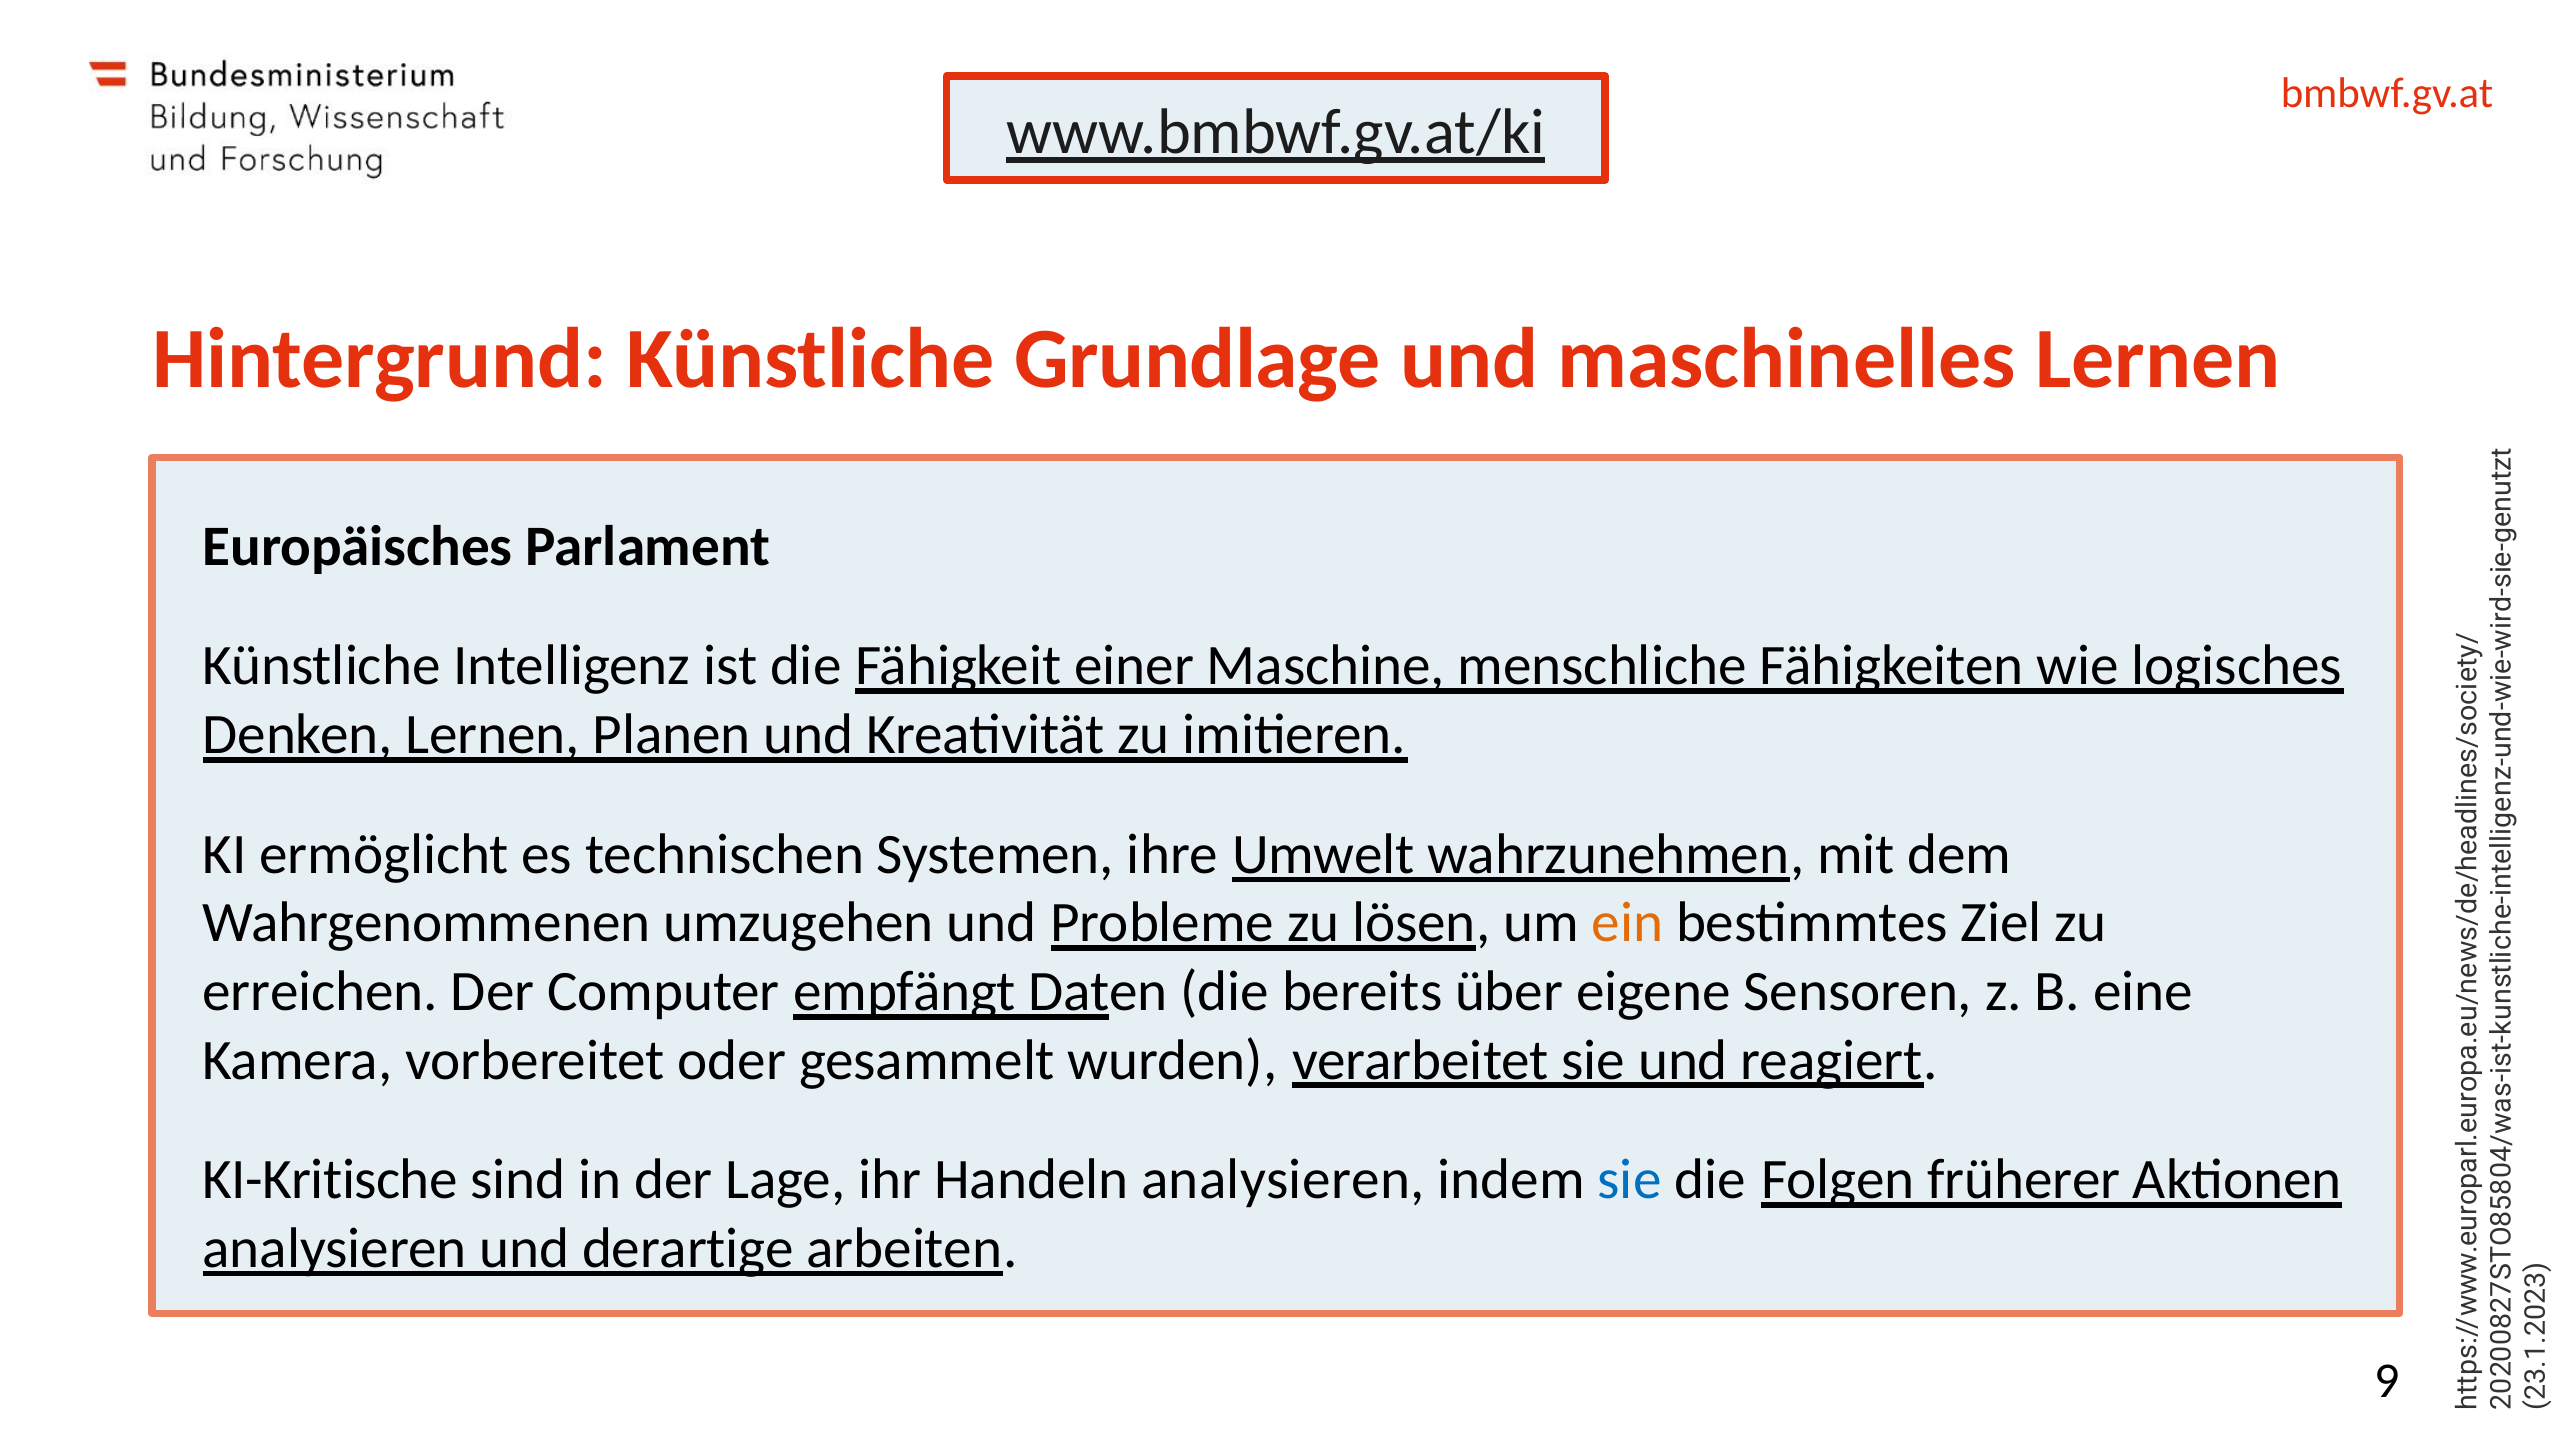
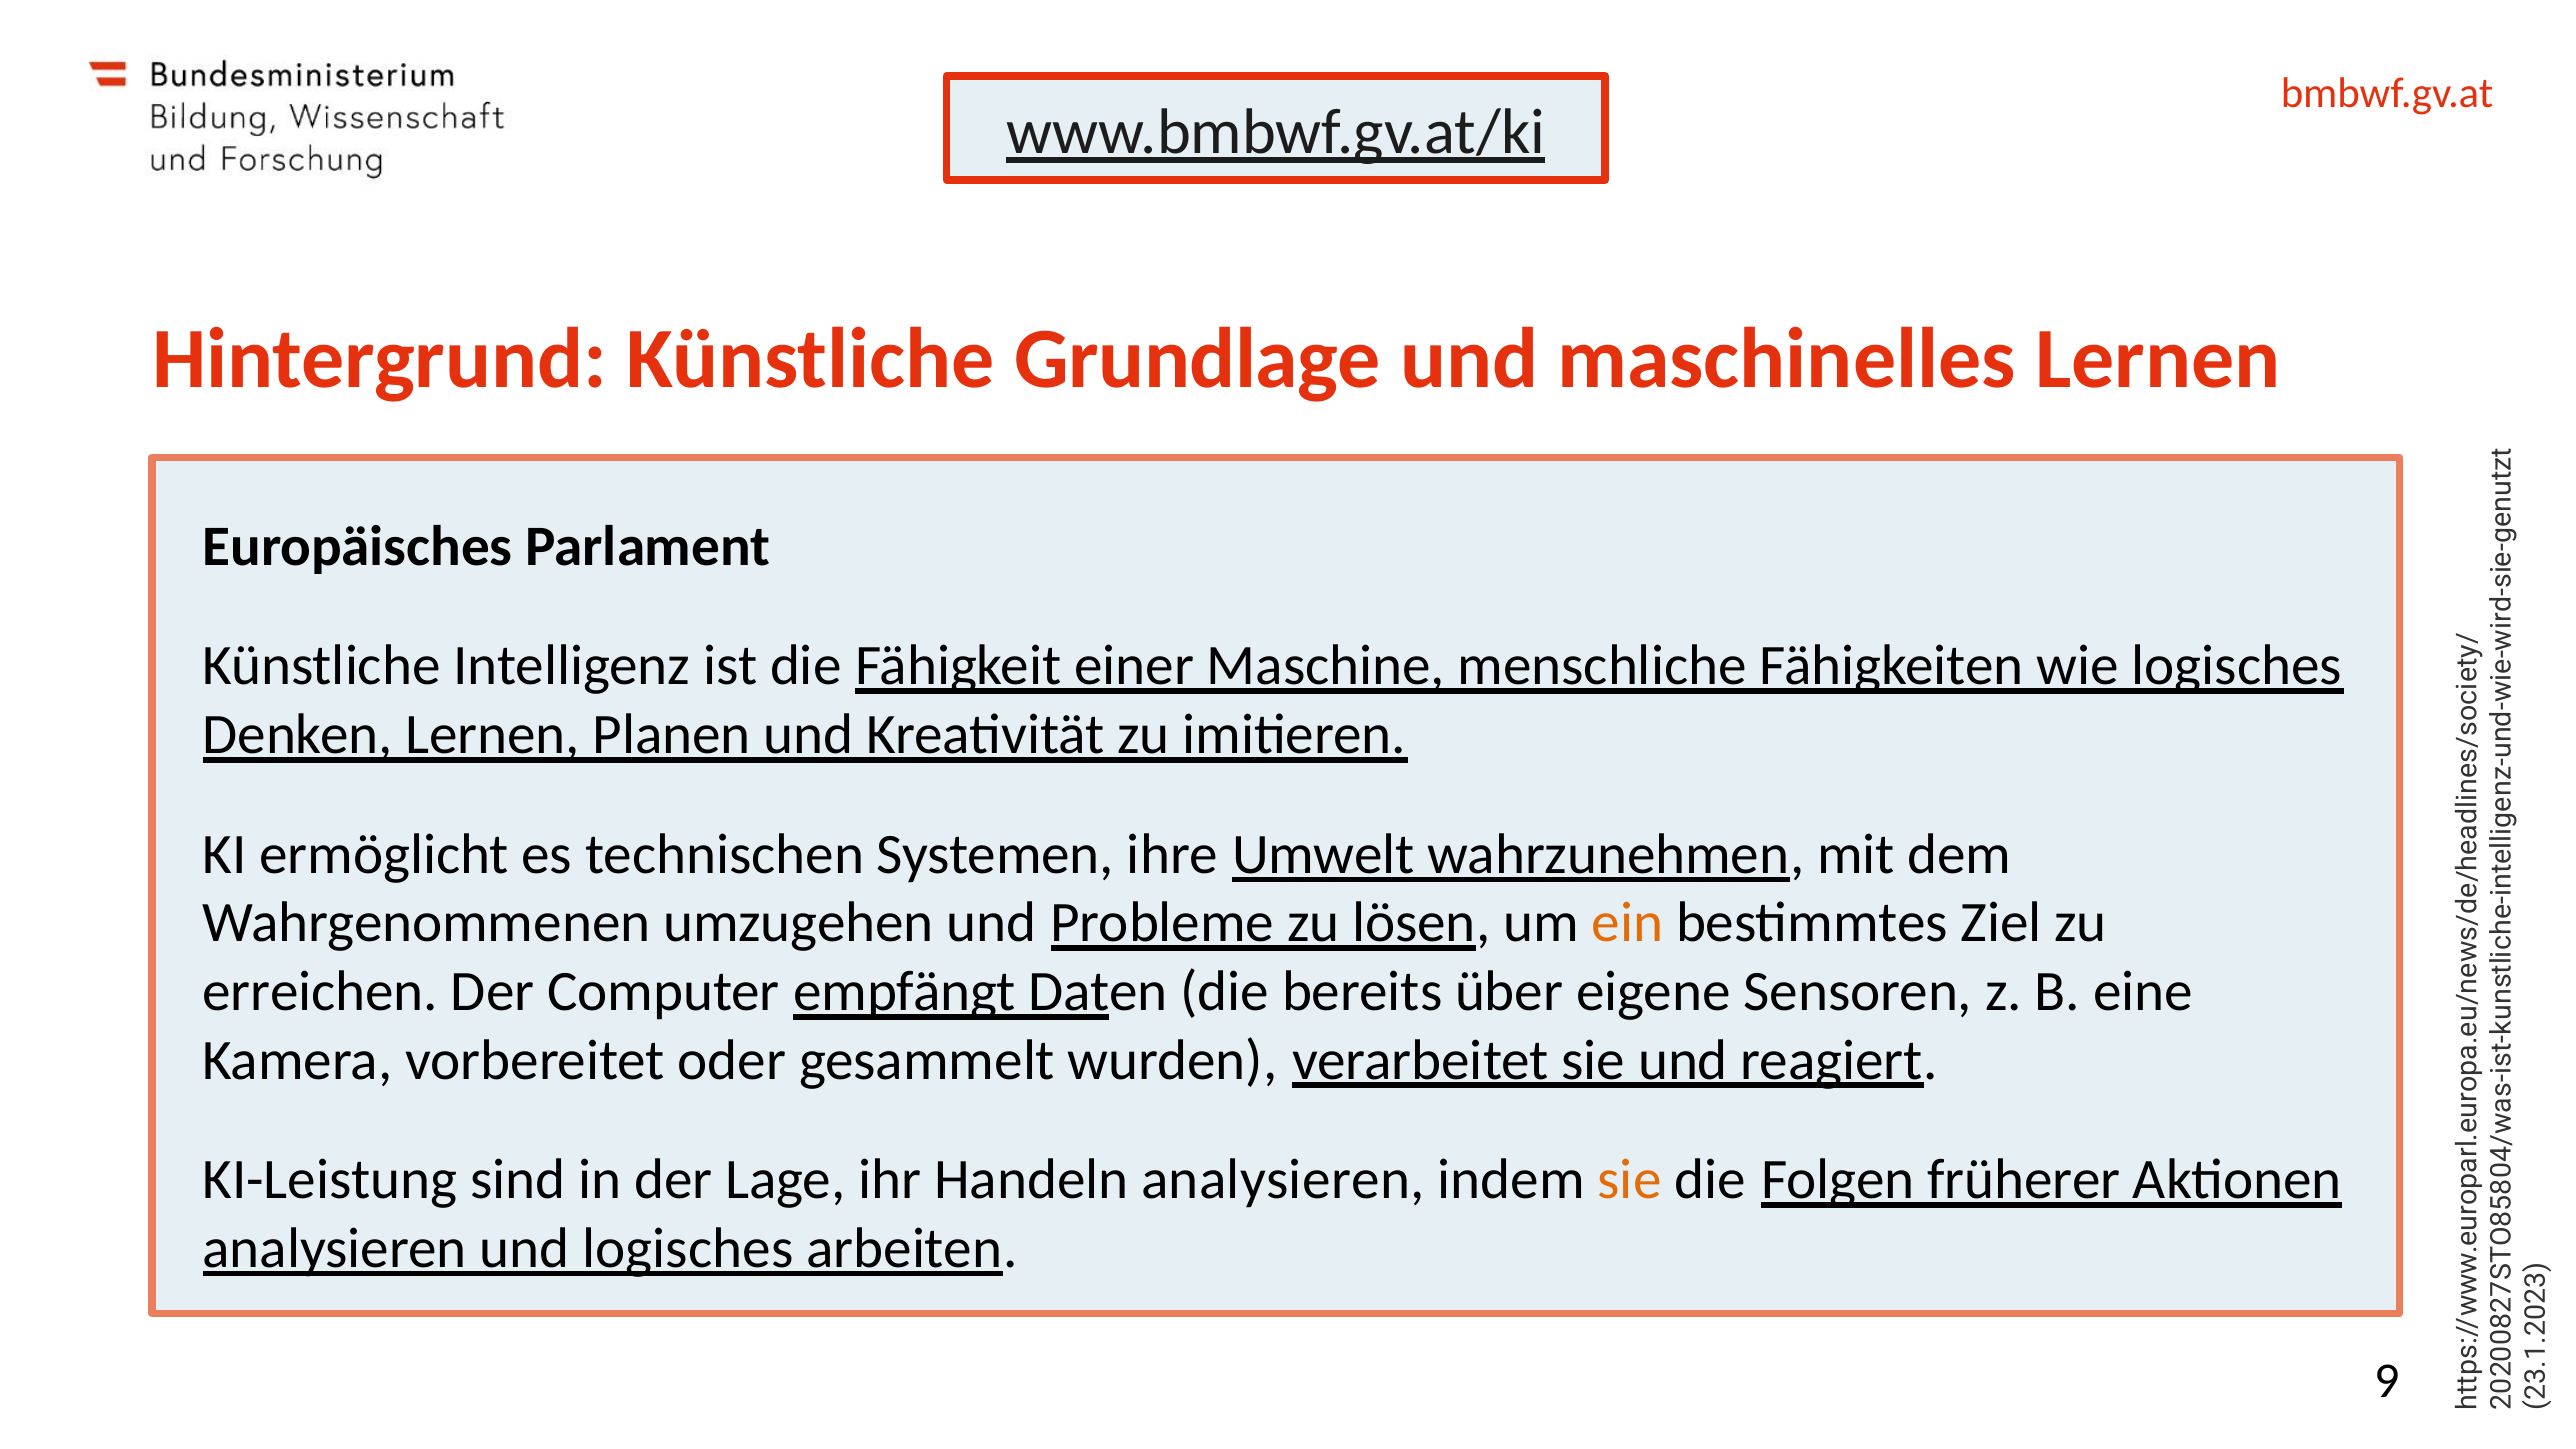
KI-Kritische: KI-Kritische -> KI-Leistung (330, 1180)
sie colour: blue -> orange (1629, 1180)
und derartige: derartige -> logisches (688, 1249)
